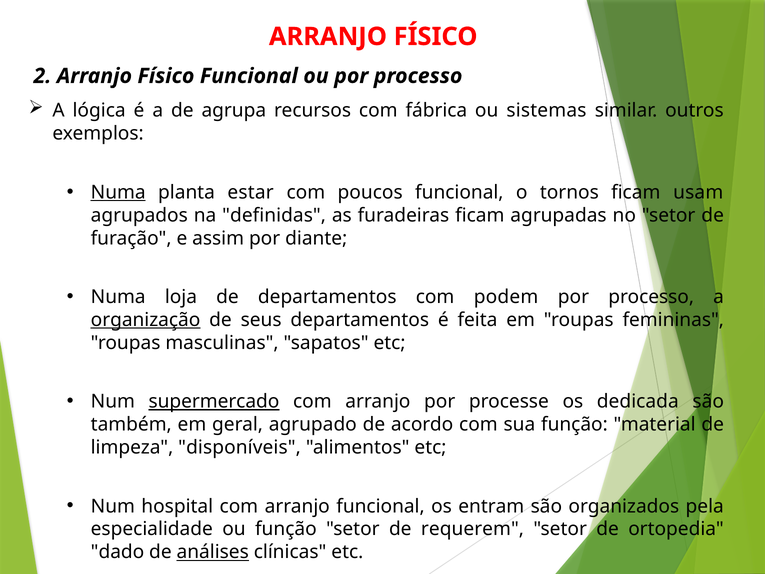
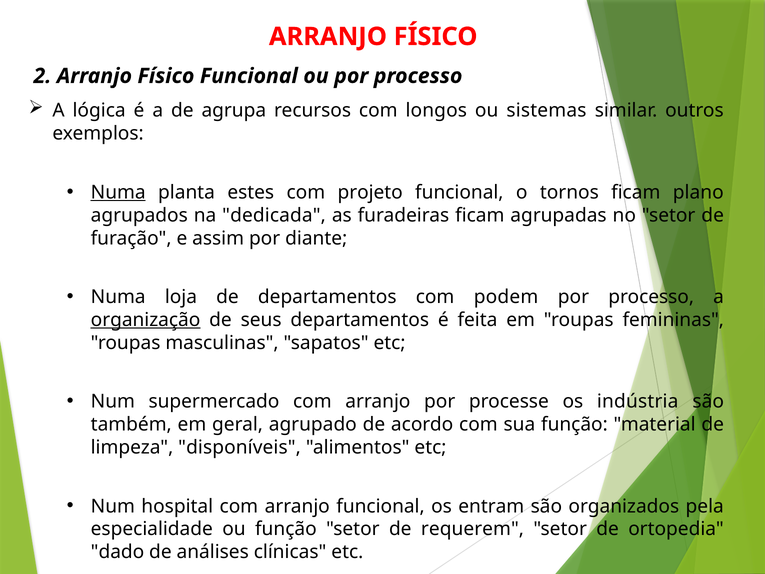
fábrica: fábrica -> longos (436, 111)
estar: estar -> estes (251, 192)
poucos: poucos -> projeto (370, 192)
usam: usam -> plano (698, 192)
definidas: definidas -> dedicada (274, 215)
supermercado underline: present -> none (214, 401)
dedicada: dedicada -> indústria (638, 401)
análises underline: present -> none (213, 552)
